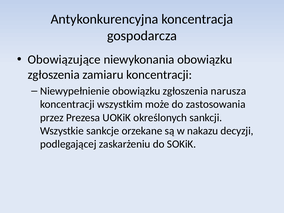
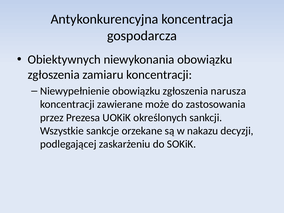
Obowiązujące: Obowiązujące -> Obiektywnych (64, 60)
wszystkim: wszystkim -> zawierane (120, 104)
